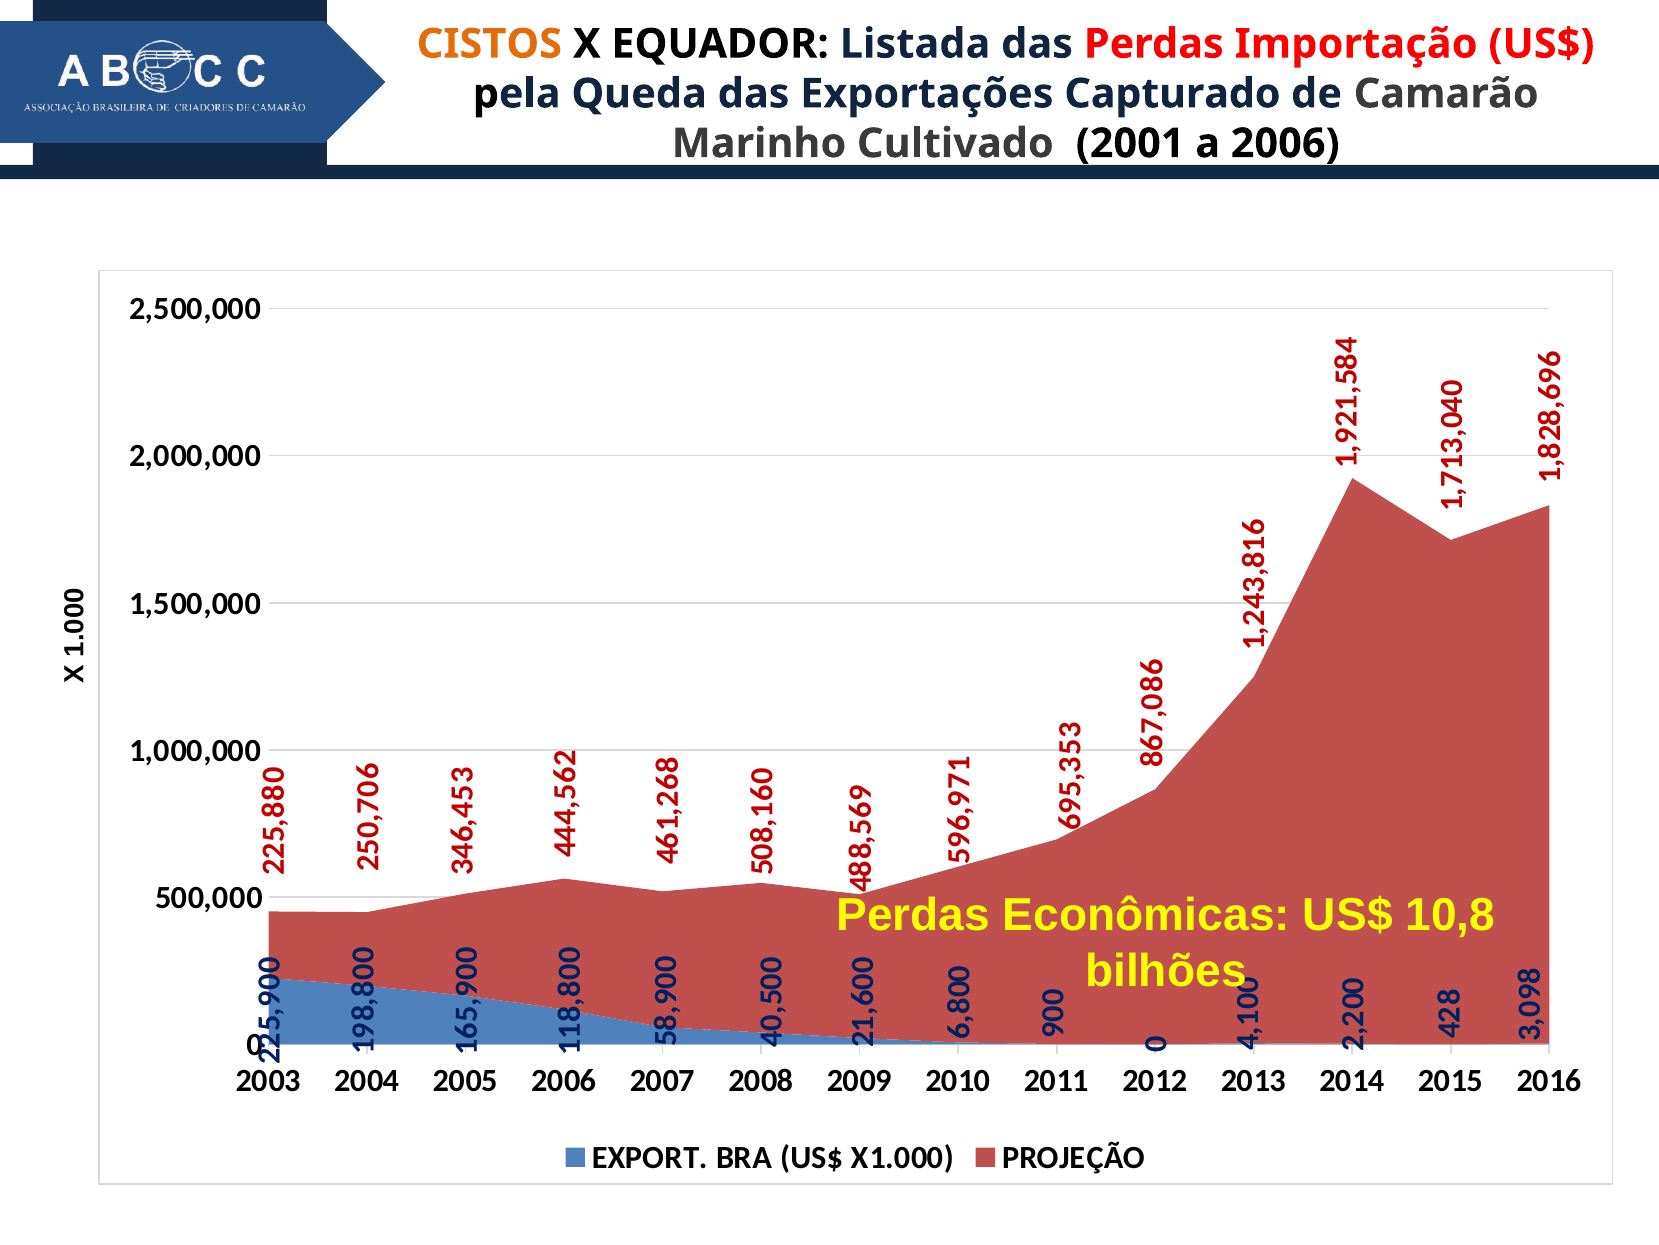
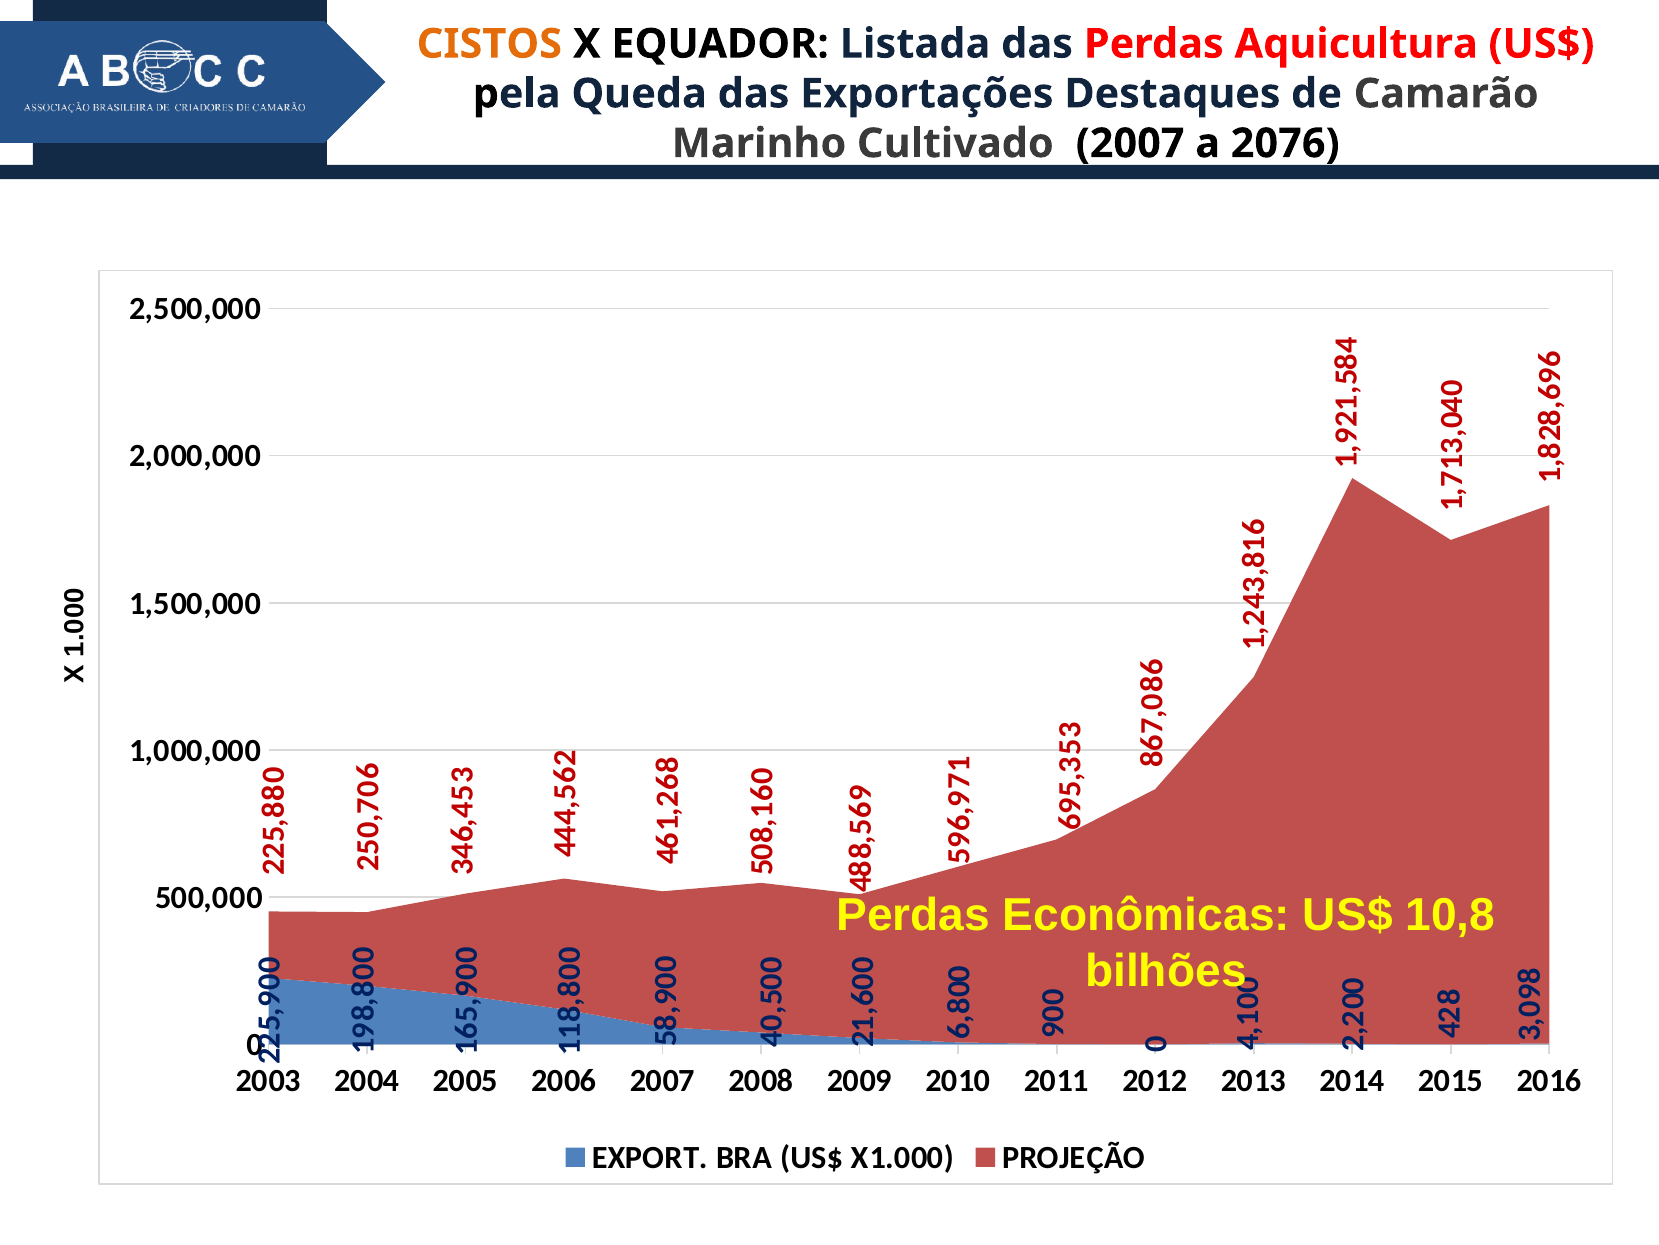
Importação: Importação -> Aquicultura (1356, 44)
Capturado: Capturado -> Destaques (1172, 94)
Cultivado 2001: 2001 -> 2007 (1130, 143)
a 2006: 2006 -> 2076 (1285, 143)
